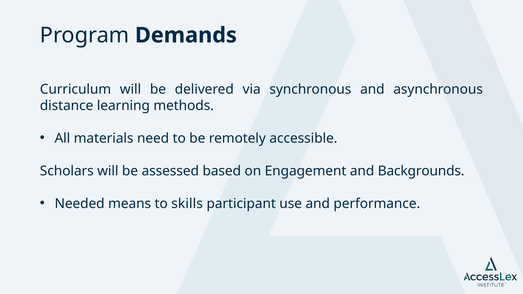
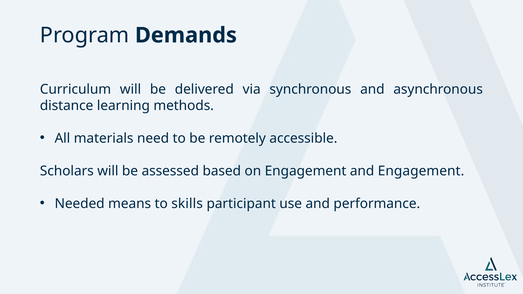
and Backgrounds: Backgrounds -> Engagement (421, 171)
